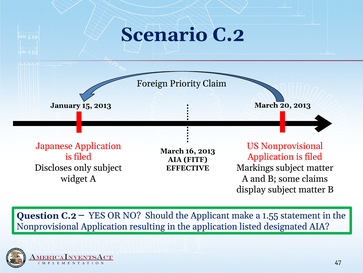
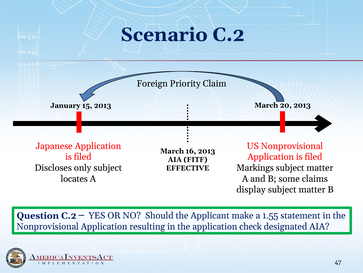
widget: widget -> locates (74, 178)
listed: listed -> check (251, 226)
